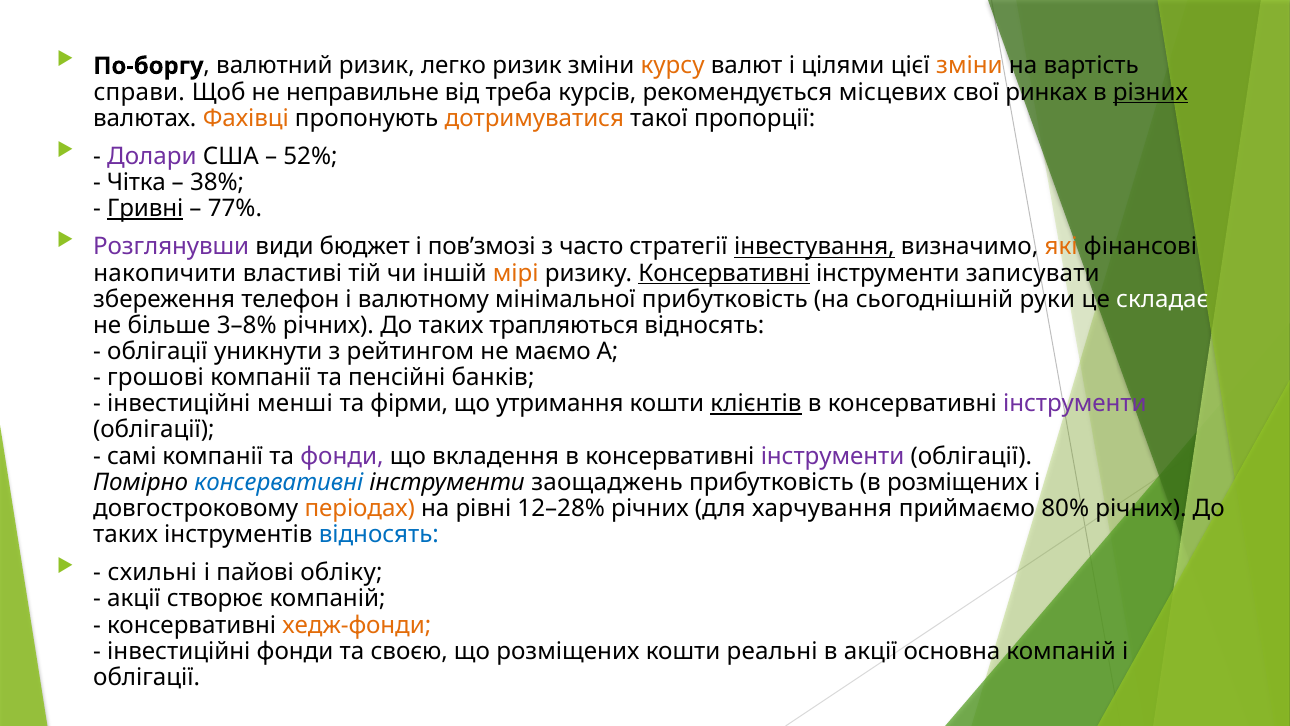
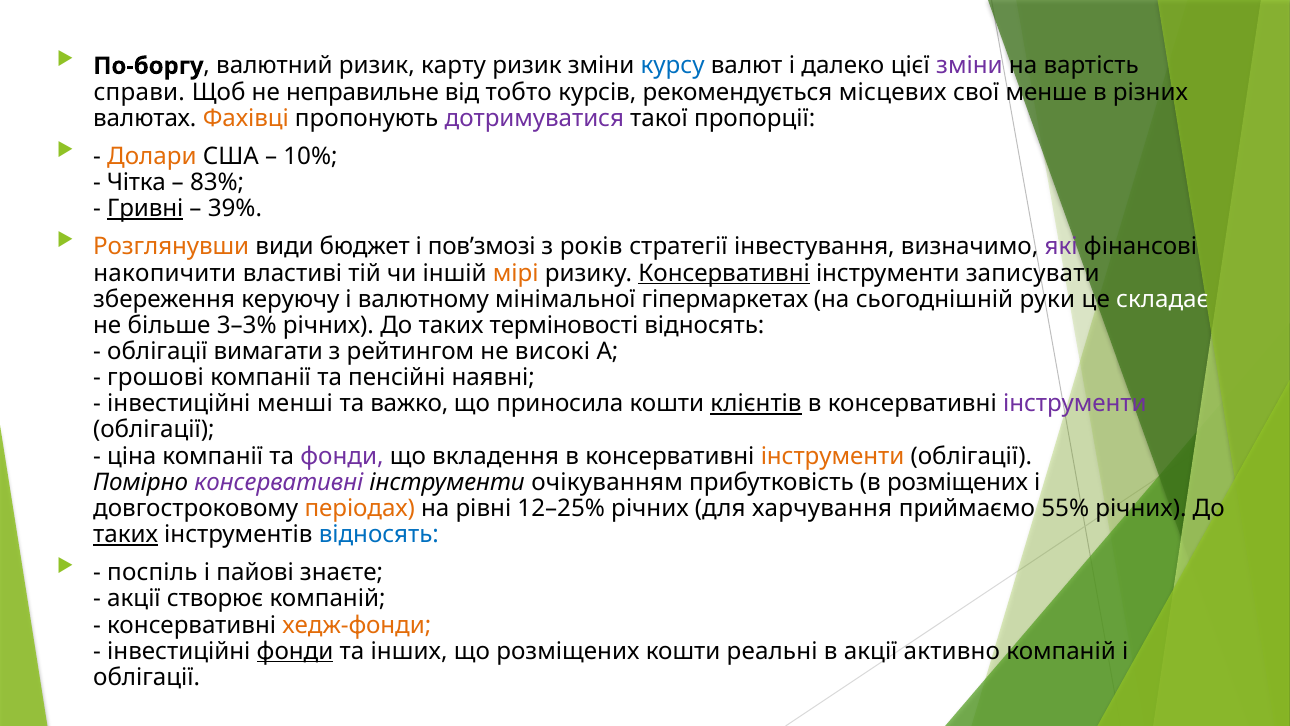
легко: легко -> карту (453, 66)
курсу colour: orange -> blue (673, 66)
цілями: цілями -> далеко (843, 66)
зміни colour: orange -> purple (969, 66)
треба: треба -> тобто (519, 92)
ринках: ринках -> менше (1046, 92)
різних underline: present -> none (1150, 92)
дотримуватися colour: orange -> purple (534, 118)
Долари colour: purple -> orange (152, 156)
52%: 52% -> 10% (310, 156)
38%: 38% -> 83% (217, 182)
77%: 77% -> 39% (235, 209)
Розглянувши colour: purple -> orange (171, 247)
часто: часто -> років (591, 247)
інвестування underline: present -> none (814, 247)
які colour: orange -> purple (1061, 247)
телефон: телефон -> керуючу (290, 299)
мінімальної прибутковість: прибутковість -> гіпермаркетах (725, 299)
3–8%: 3–8% -> 3–3% (247, 325)
трапляються: трапляються -> терміновості (564, 325)
уникнути: уникнути -> вимагати (268, 351)
маємо: маємо -> високі (552, 351)
банків: банків -> наявні (493, 377)
фірми: фірми -> важко (409, 404)
утримання: утримання -> приносила (560, 404)
самі: самі -> ціна (132, 456)
інструменти colour: purple -> orange (833, 456)
консервативні colour: blue -> purple (279, 482)
заощаджень: заощаджень -> очікуванням (607, 482)
12–28%: 12–28% -> 12–25% (561, 508)
80%: 80% -> 55% (1065, 508)
таких underline: none -> present (126, 534)
схильні: схильні -> поспіль (152, 572)
обліку: обліку -> знаєте (342, 572)
фонди underline: none -> present (295, 651)
своєю: своєю -> інших (409, 651)
основна: основна -> активно (952, 651)
